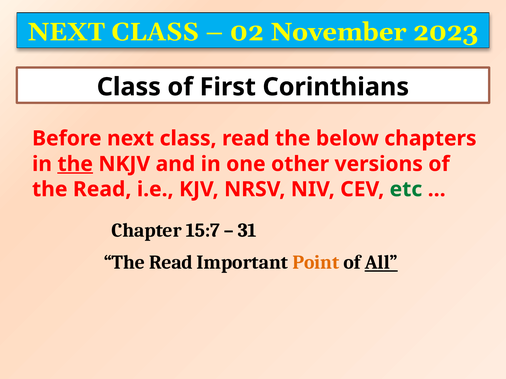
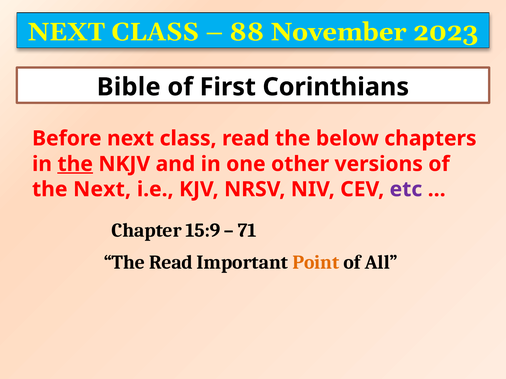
02: 02 -> 88 (247, 32)
Class: Class -> Bible (129, 87)
Read: Read -> Next (102, 190)
etc colour: green -> purple (406, 190)
15:7: 15:7 -> 15:9 (203, 231)
31: 31 -> 71 (247, 231)
All underline: present -> none (381, 263)
